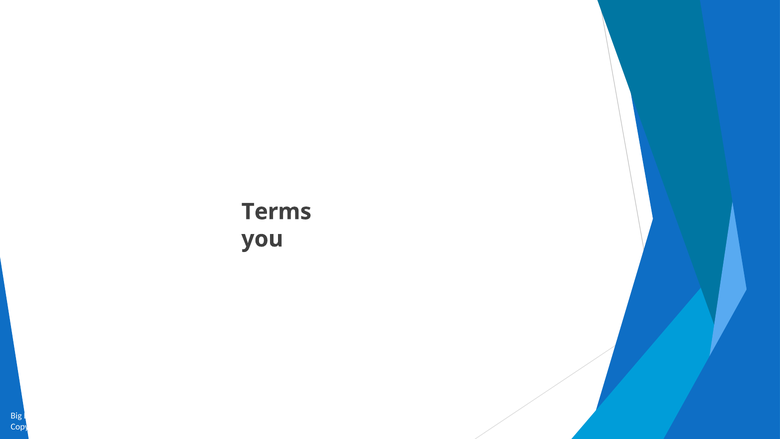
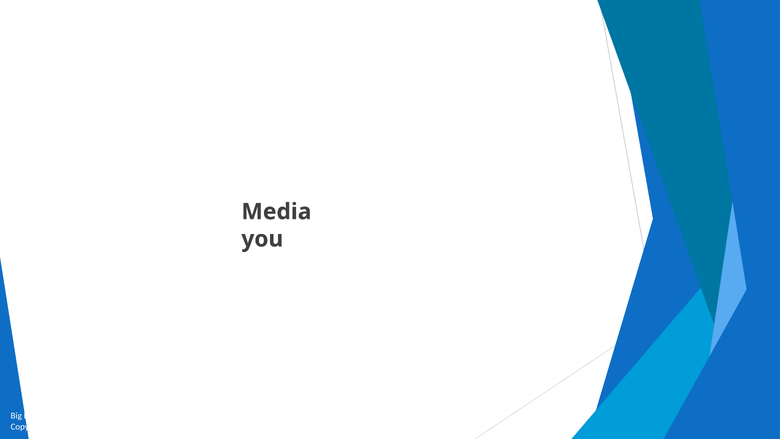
Terms: Terms -> Media (276, 212)
